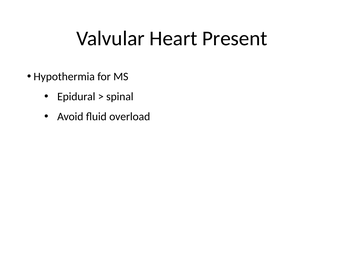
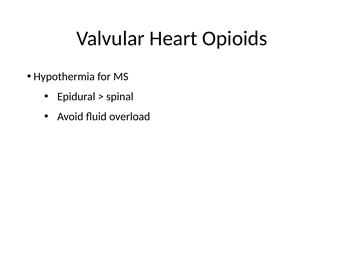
Present: Present -> Opioids (235, 39)
